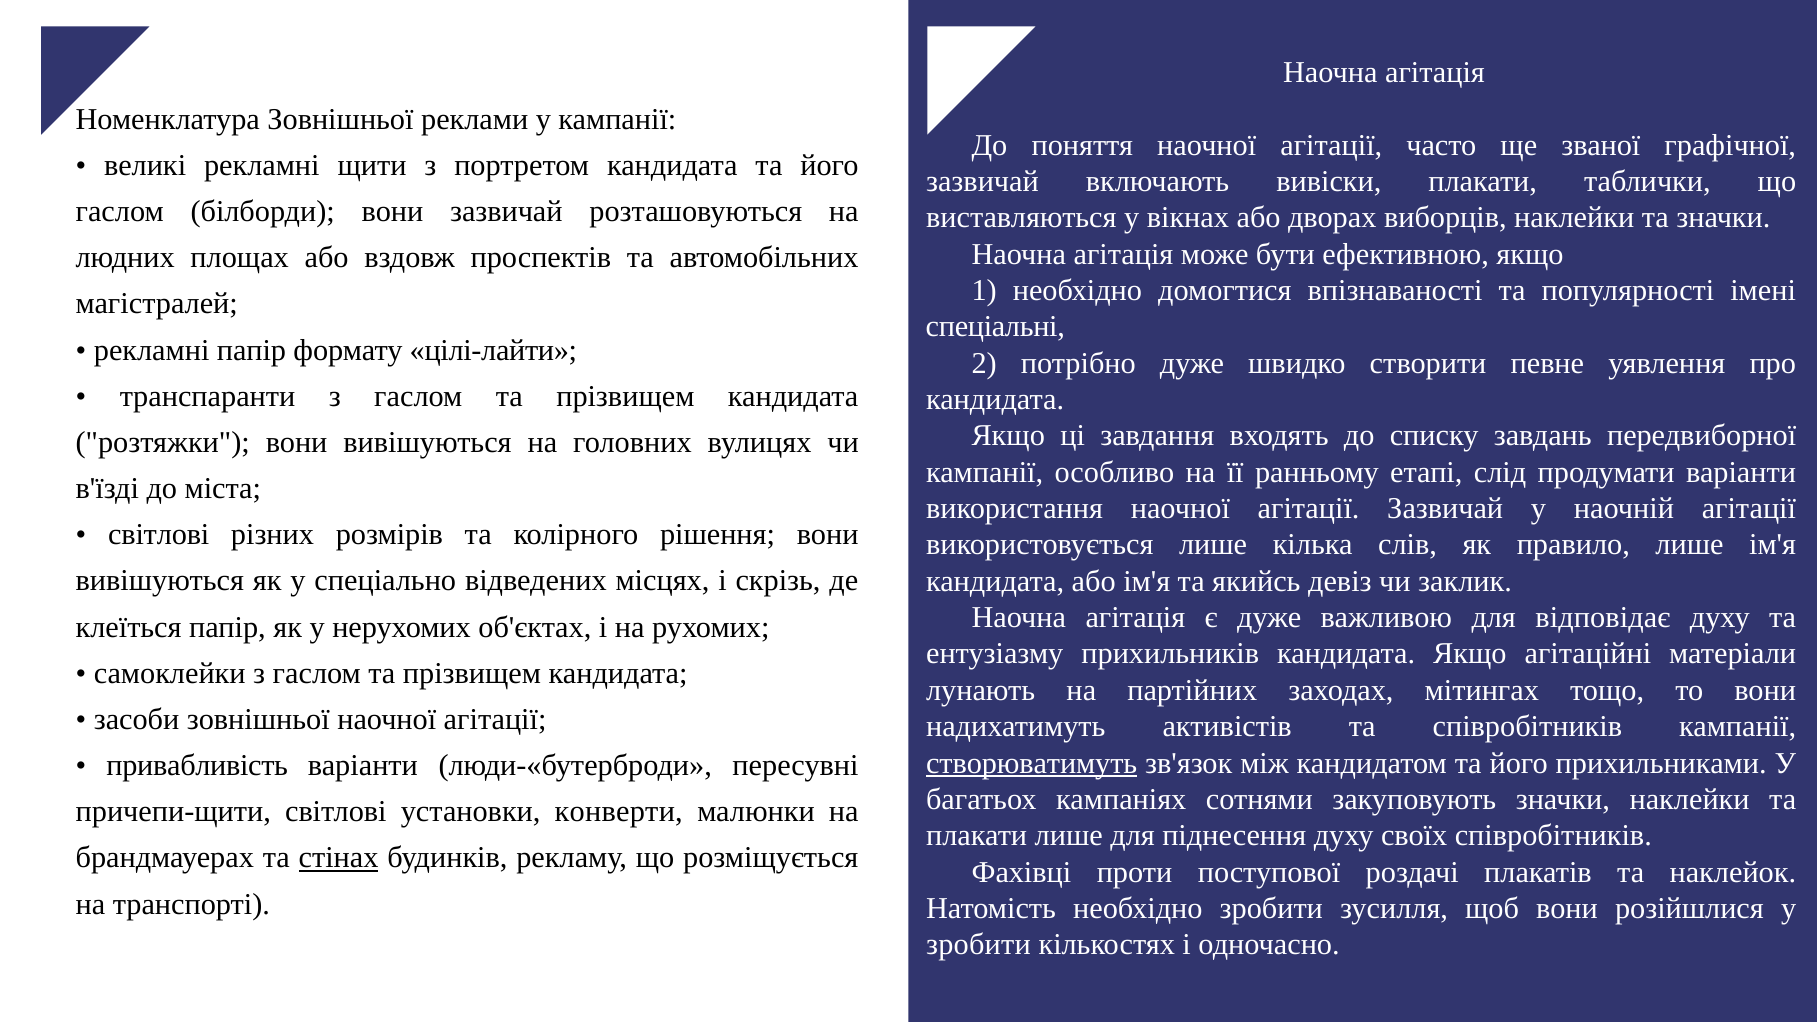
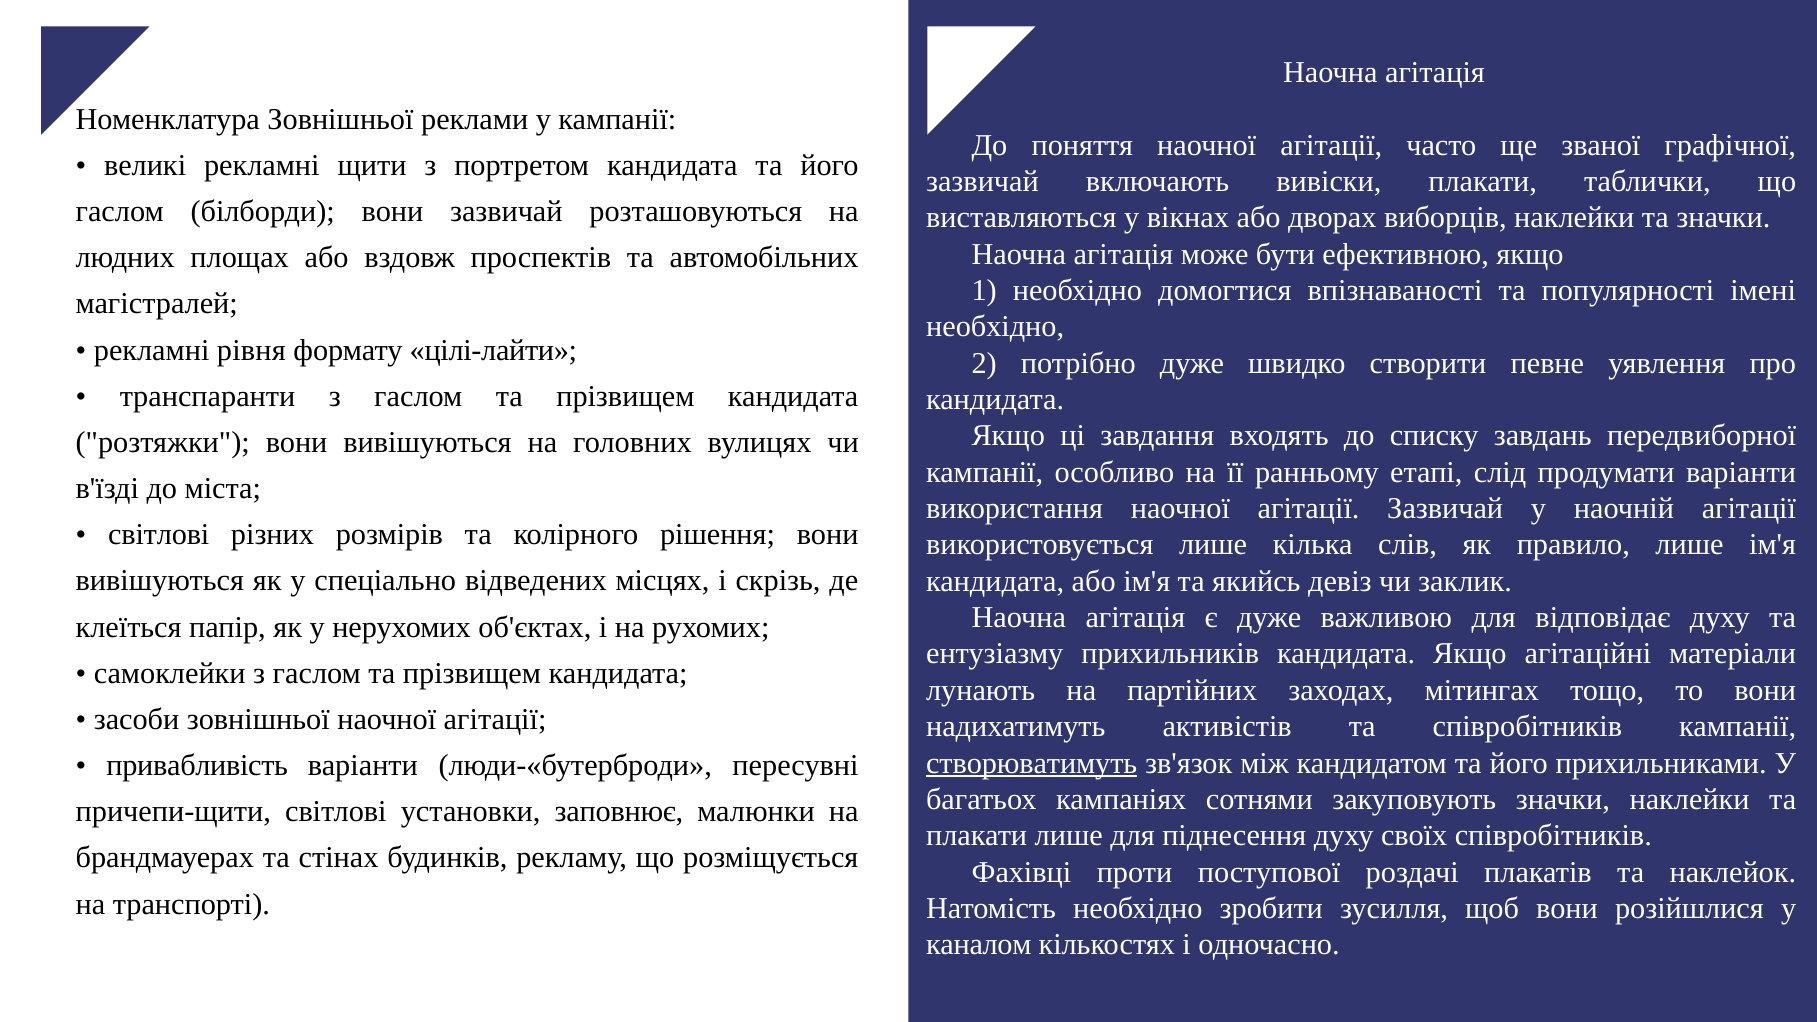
спеціальні: спеціальні -> необхідно (995, 327)
рекламні папір: папір -> рівня (251, 350)
конверти: конверти -> заповнює (619, 812)
стінах underline: present -> none (339, 858)
зробити: зробити -> каналом (979, 945)
